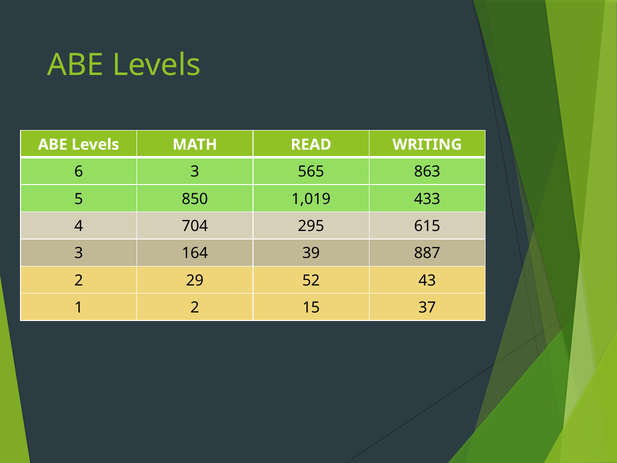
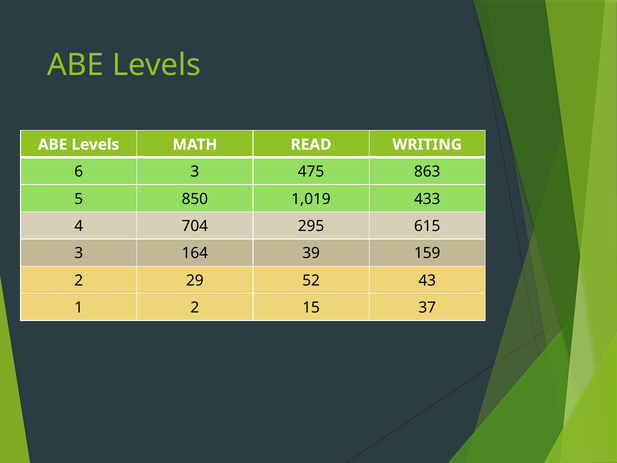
565: 565 -> 475 (311, 172)
887: 887 -> 159 (427, 253)
